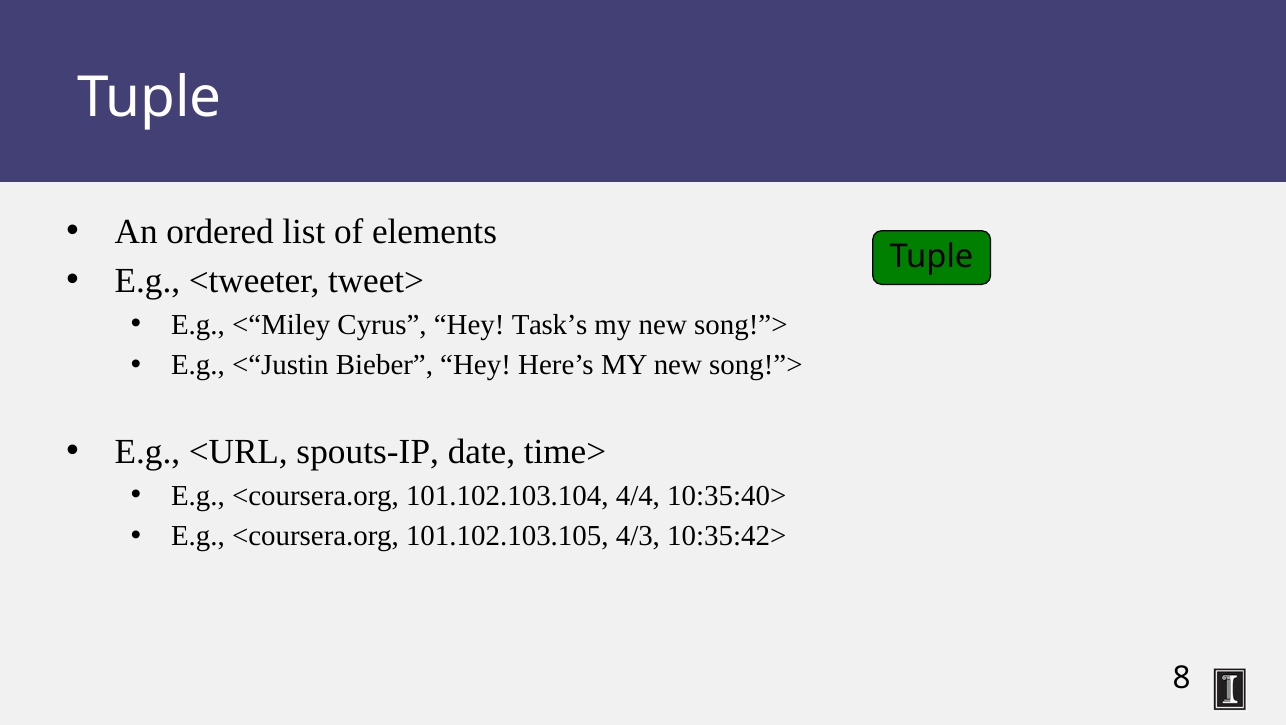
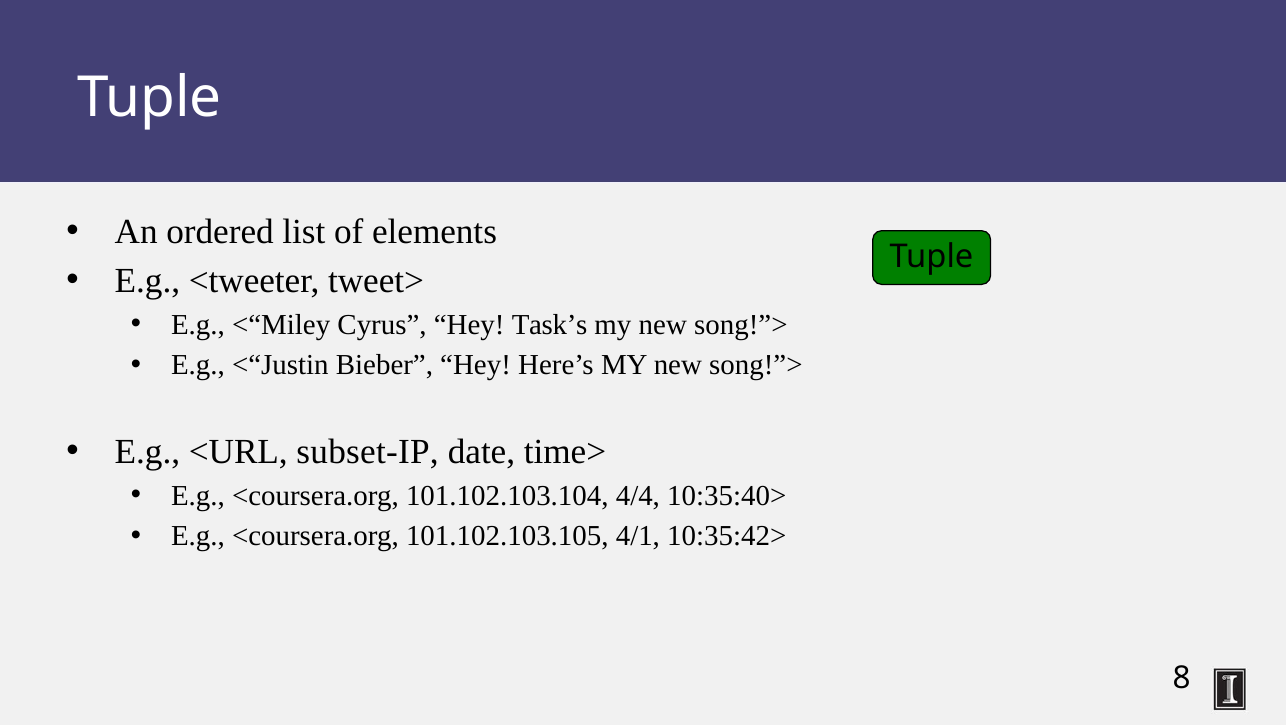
spouts-IP: spouts-IP -> subset-IP (368, 451)
4/3: 4/3 -> 4/1 (638, 536)
